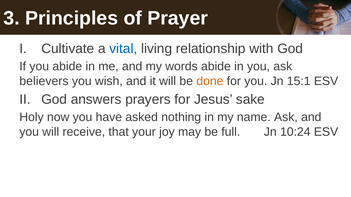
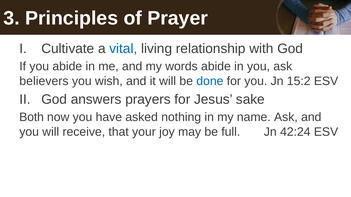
done colour: orange -> blue (210, 81)
15:1: 15:1 -> 15:2 (299, 81)
Holy: Holy -> Both (32, 117)
10:24: 10:24 -> 42:24 (295, 132)
